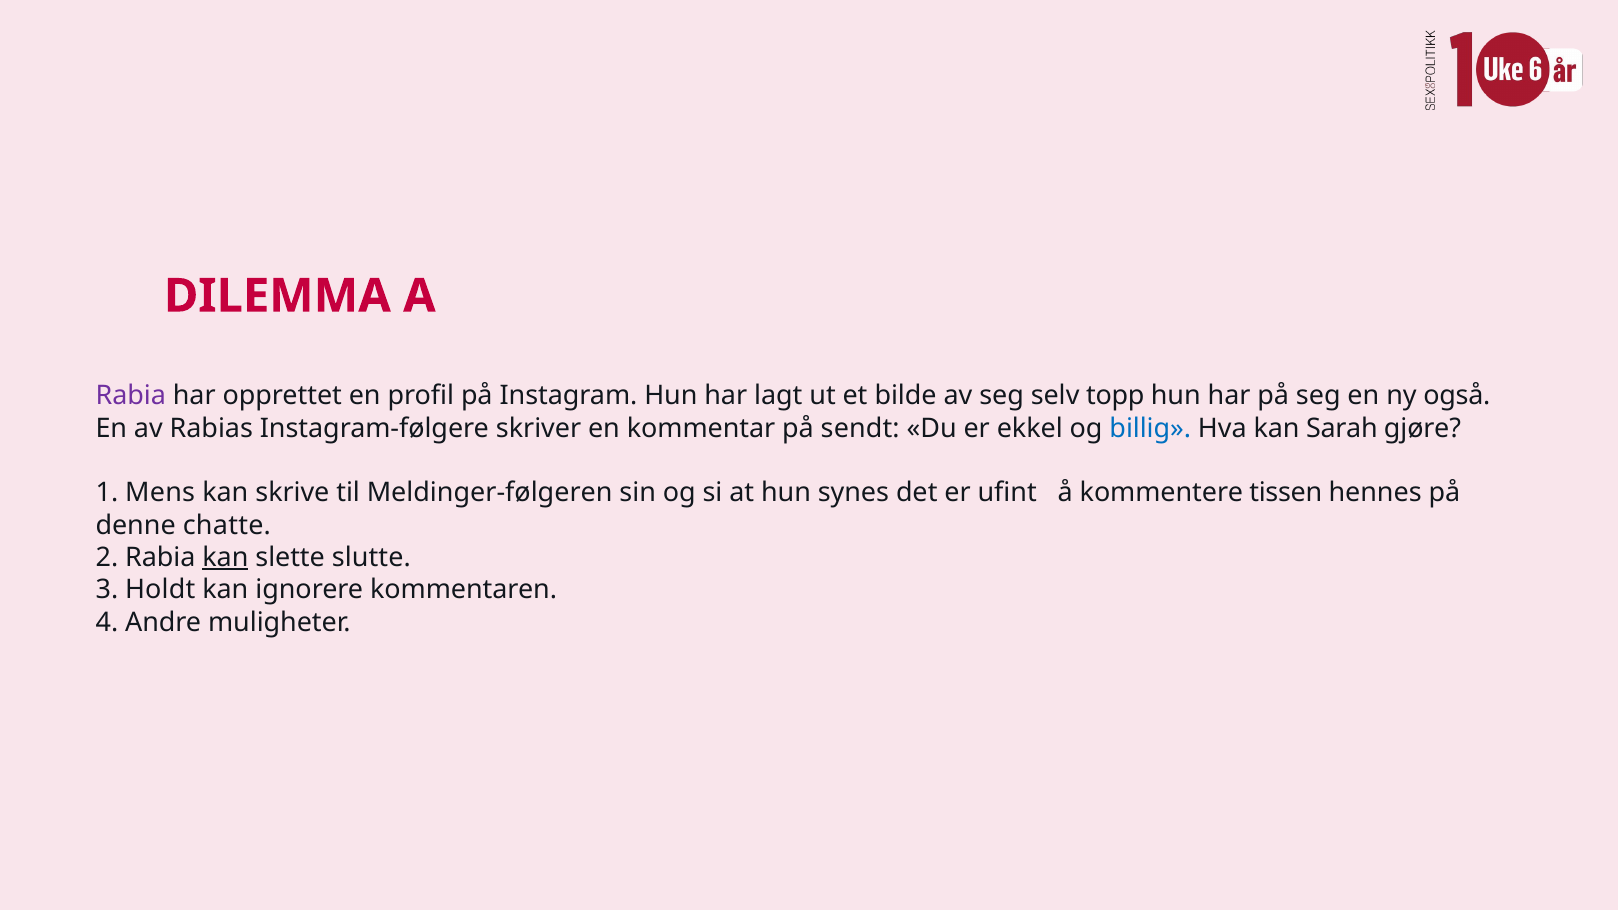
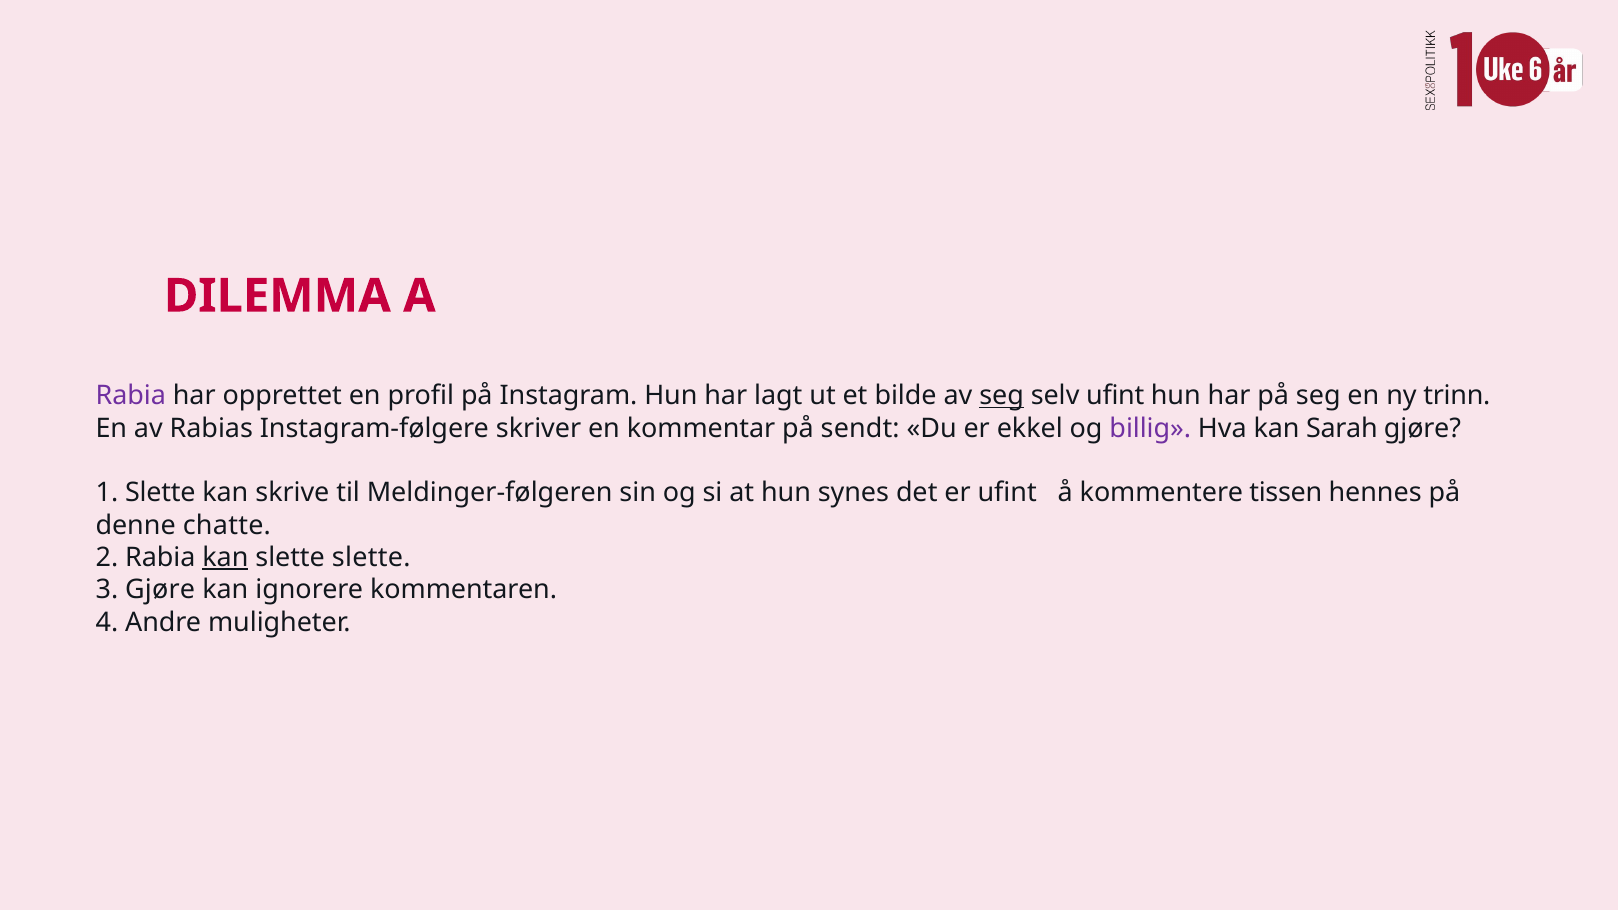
seg underline: none -> present (1002, 396)
selv topp: topp -> ufint (1115, 396)
også: også -> trinn (1457, 396)
billig colour: blue -> purple (1150, 428)
1 Mens: Mens -> Slette (160, 493)
slette slutte: slutte -> slette (371, 558)
3 Holdt: Holdt -> Gjøre (160, 590)
